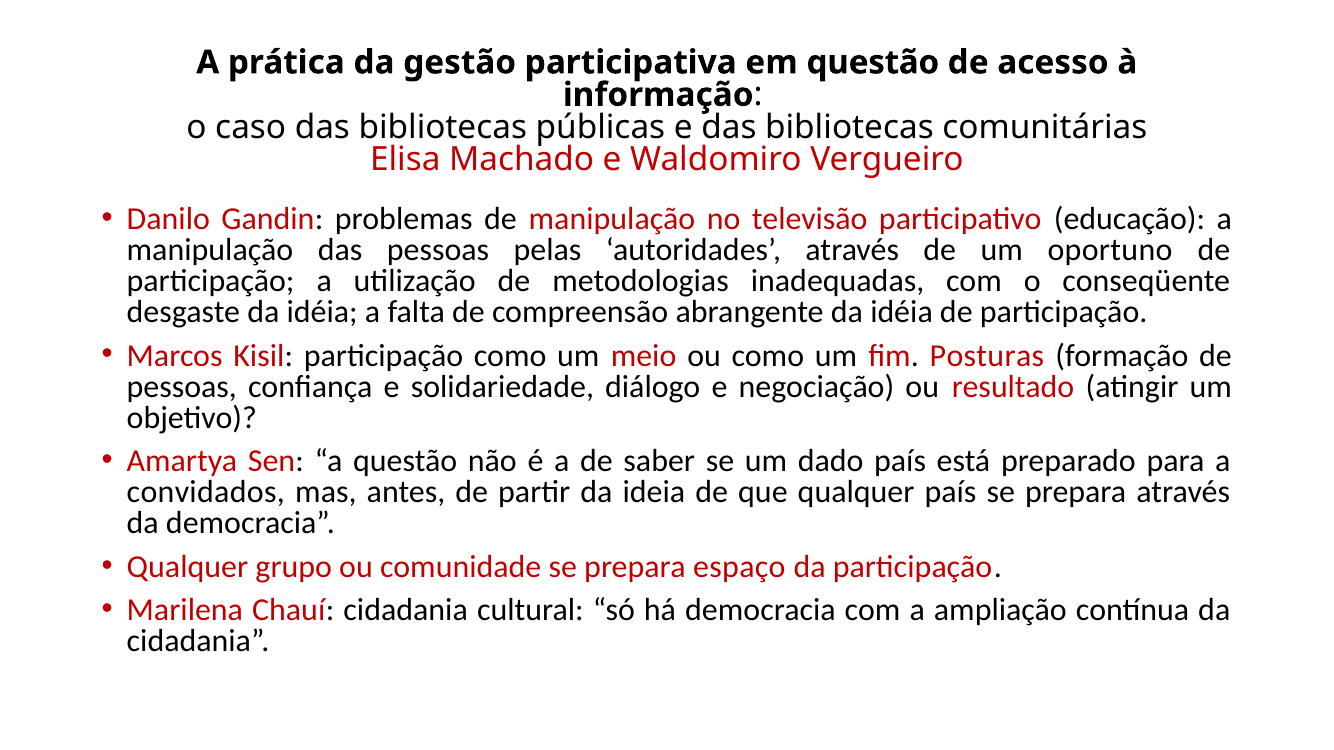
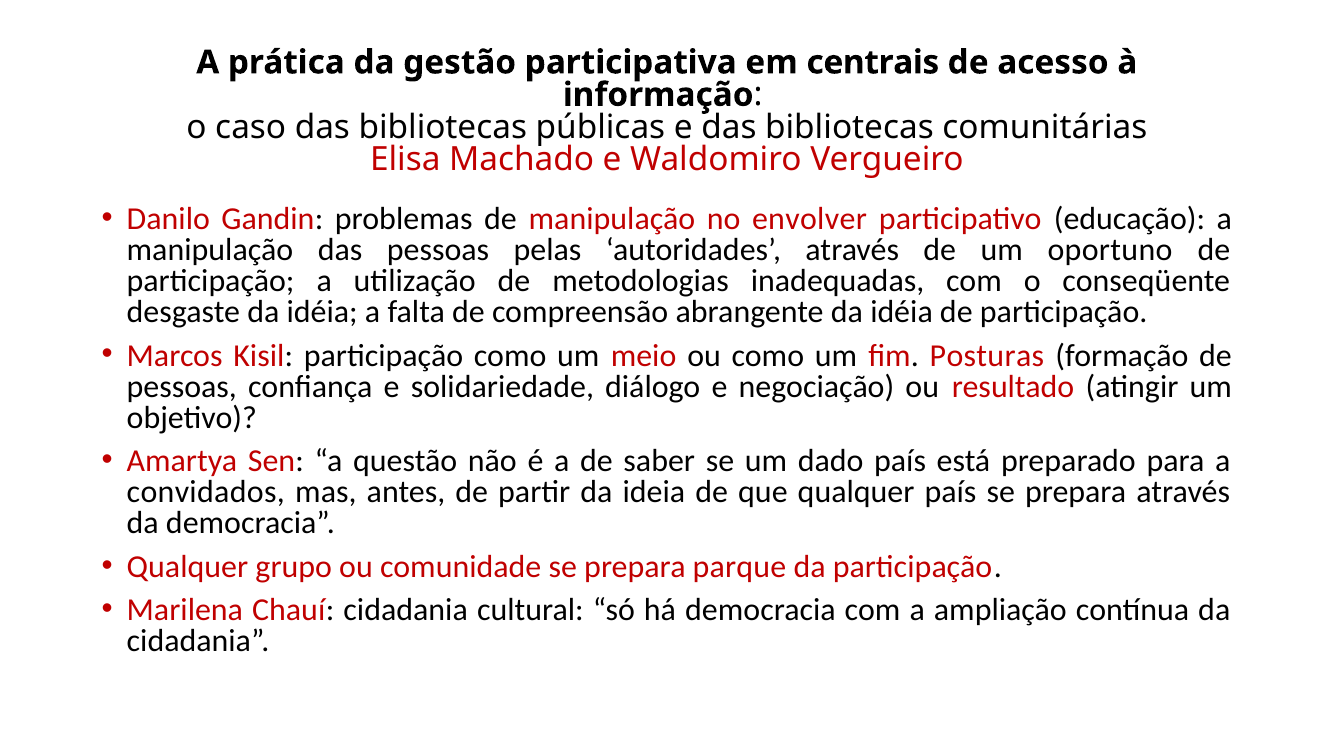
em questão: questão -> centrais (873, 62)
televisão: televisão -> envolver (809, 219)
espaço: espaço -> parque (739, 567)
